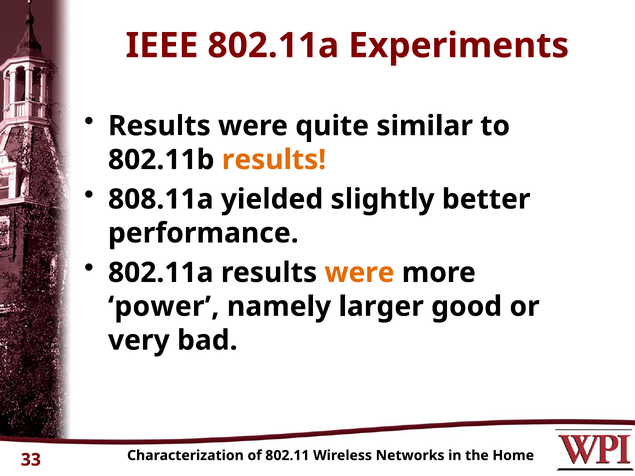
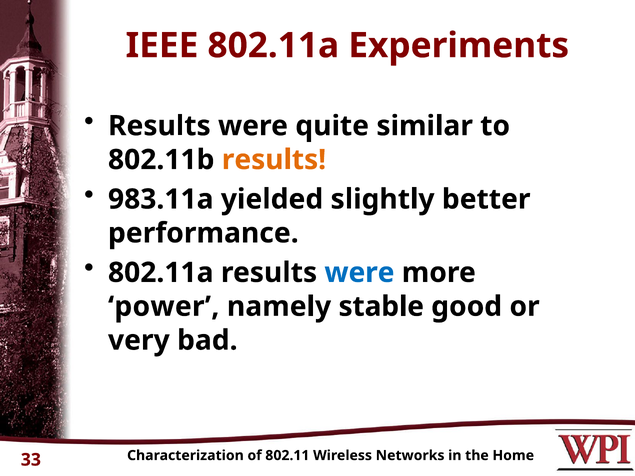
808.11a: 808.11a -> 983.11a (161, 199)
were colour: orange -> blue (359, 273)
larger: larger -> stable (381, 307)
